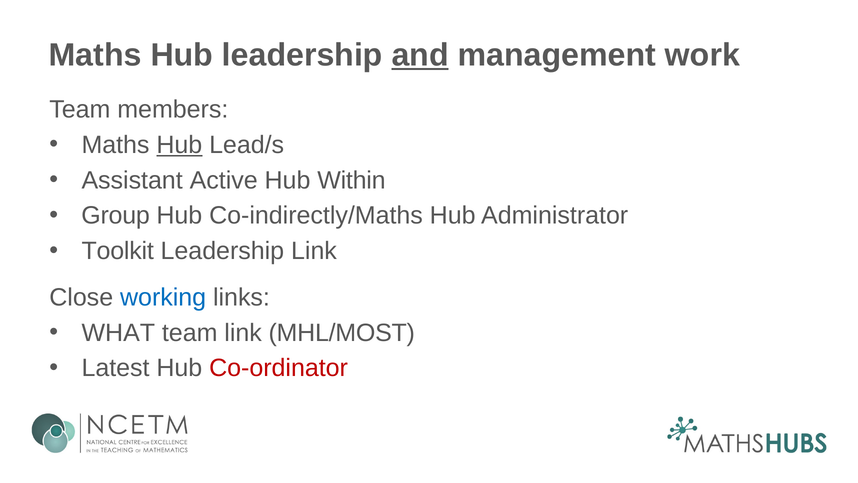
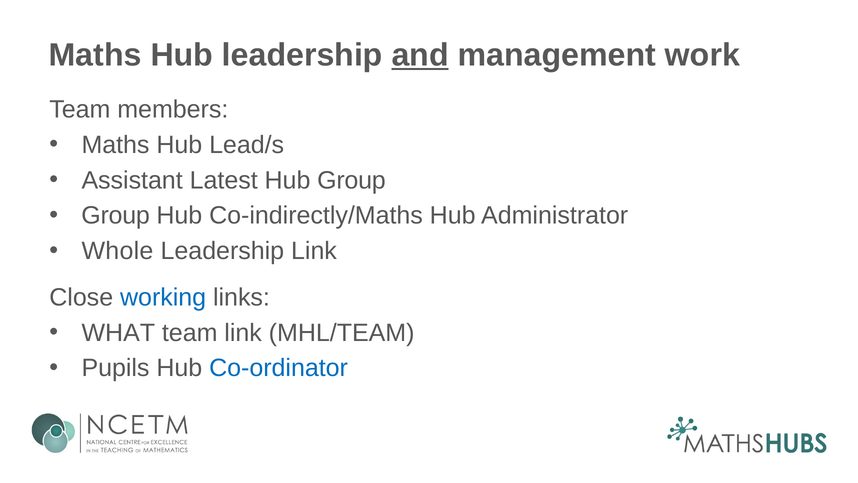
Hub underline: present -> none (179, 145)
Active: Active -> Latest (224, 180)
Hub Within: Within -> Group (351, 180)
Toolkit: Toolkit -> Whole (117, 251)
MHL/MOST: MHL/MOST -> MHL/TEAM (342, 332)
Latest: Latest -> Pupils (115, 368)
Co-ordinator colour: red -> blue (279, 368)
